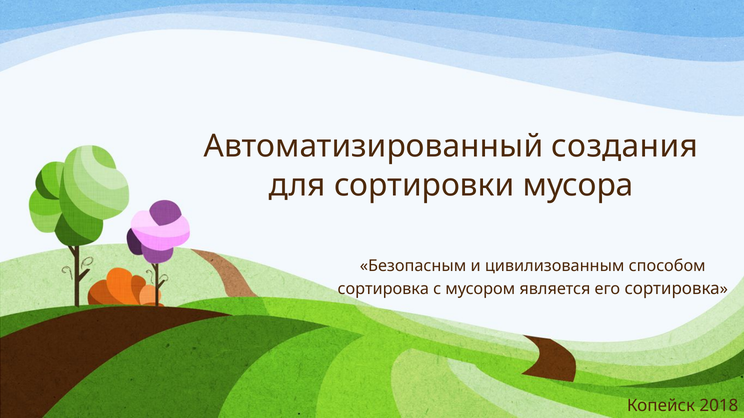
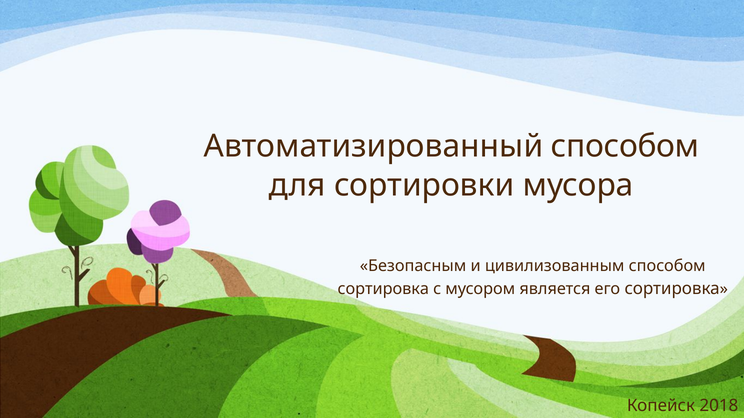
Автоматизированный создания: создания -> способом (625, 146)
